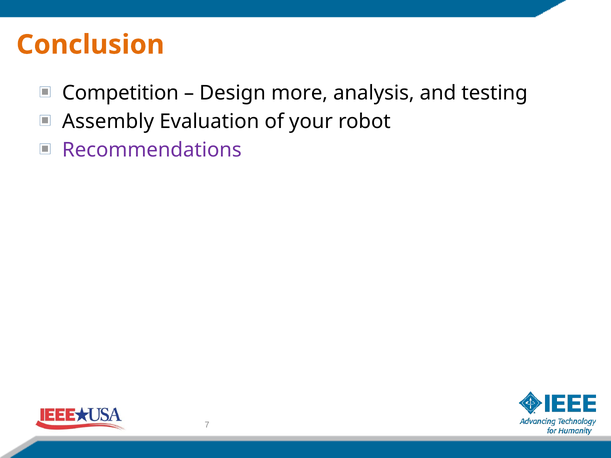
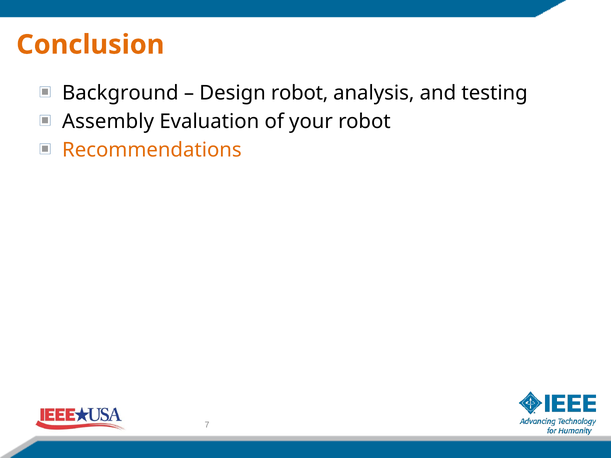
Competition: Competition -> Background (120, 93)
Design more: more -> robot (300, 93)
Recommendations colour: purple -> orange (152, 150)
